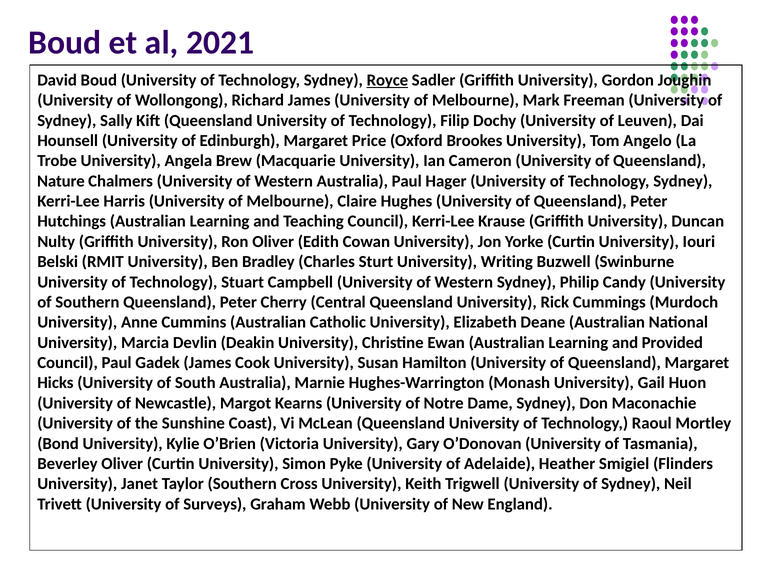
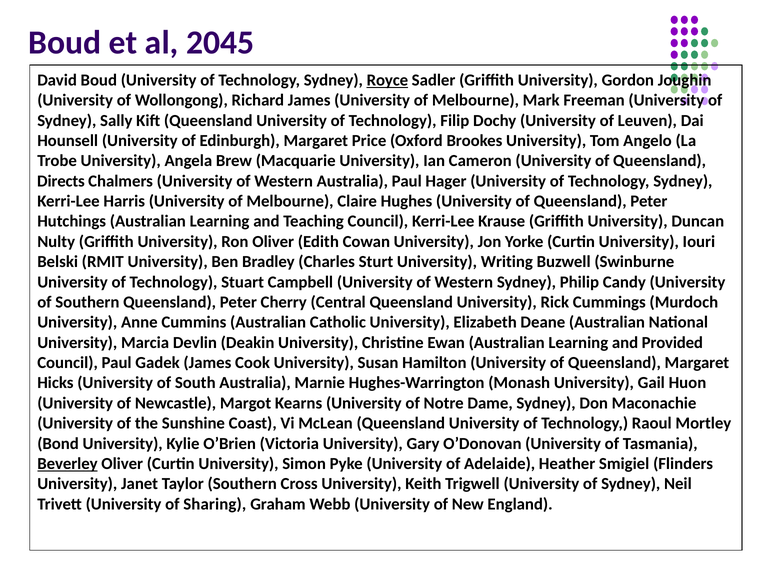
2021: 2021 -> 2045 (220, 43)
Nature: Nature -> Directs (61, 181)
Beverley underline: none -> present (67, 463)
Surveys: Surveys -> Sharing (215, 504)
